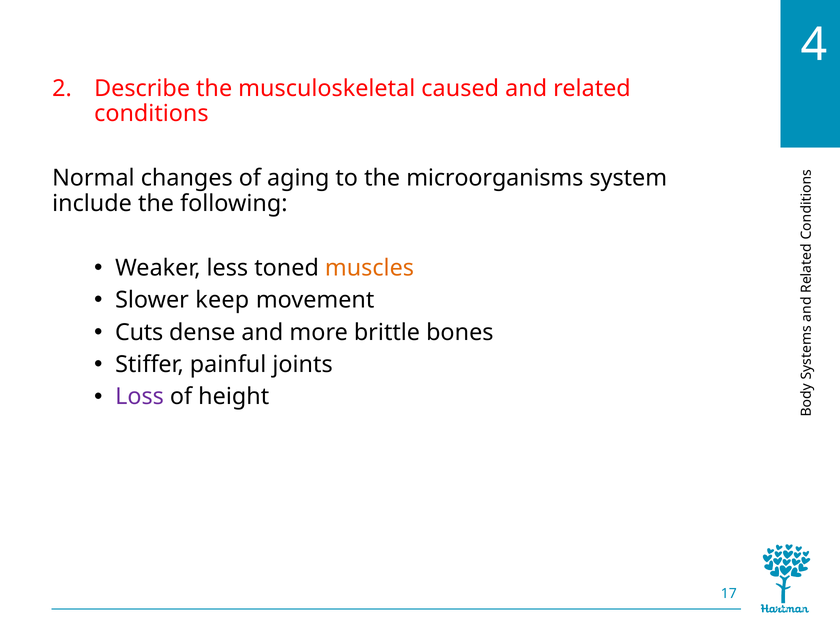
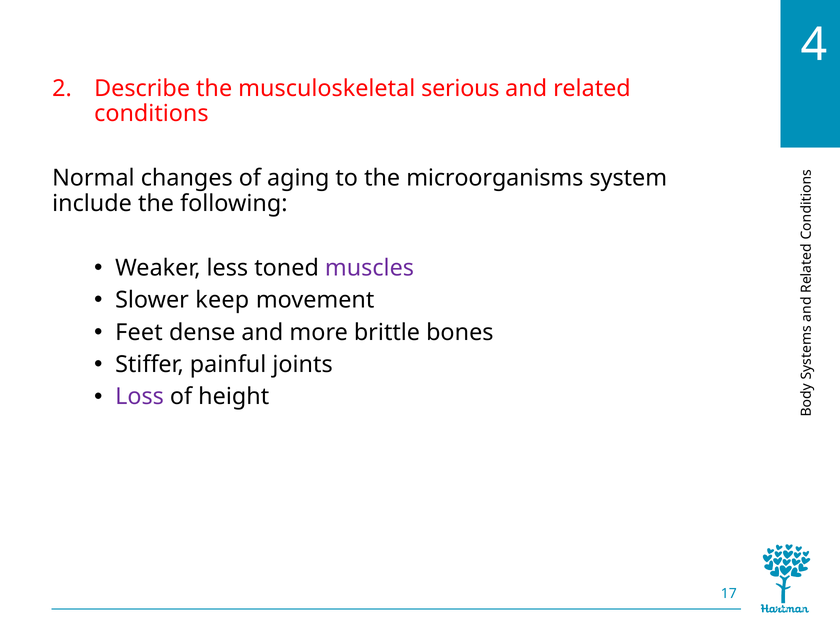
caused: caused -> serious (460, 88)
muscles colour: orange -> purple (369, 268)
Cuts: Cuts -> Feet (139, 332)
